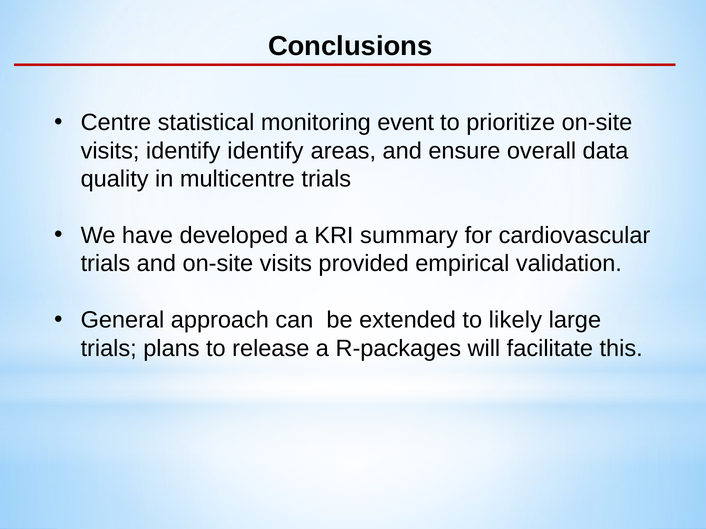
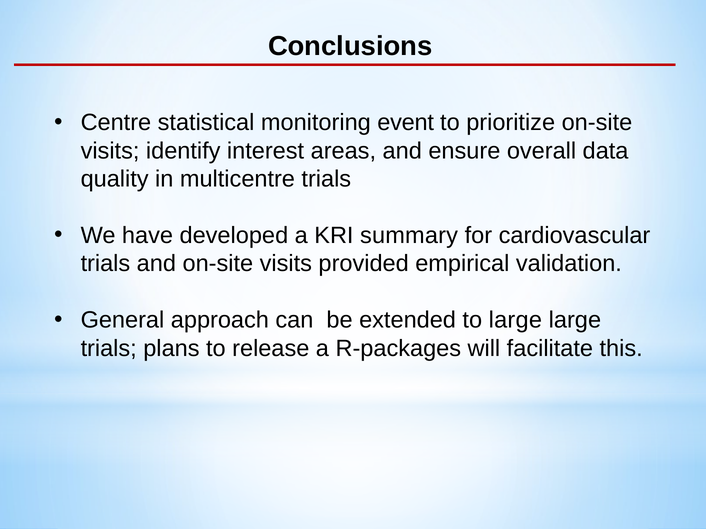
identify identify: identify -> interest (266, 151)
to likely: likely -> large (515, 320)
